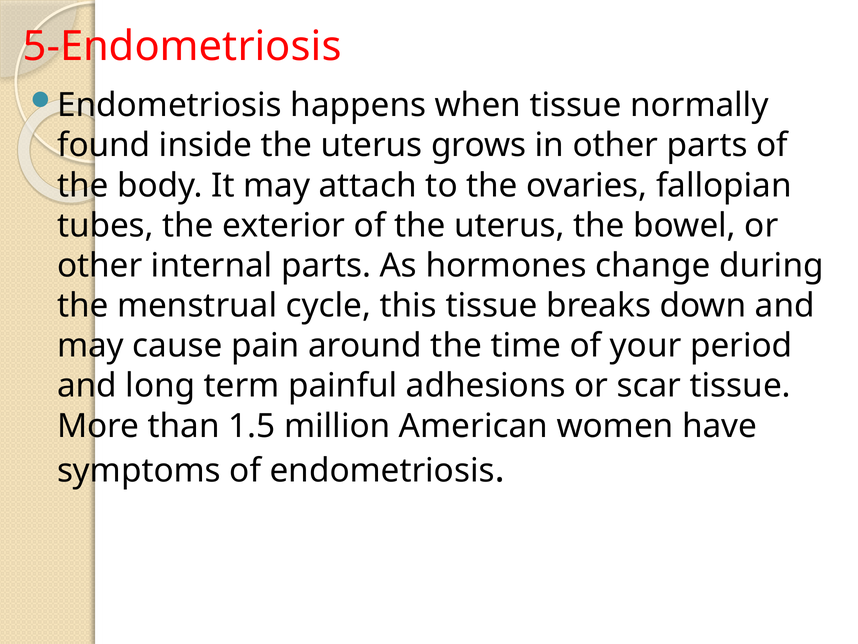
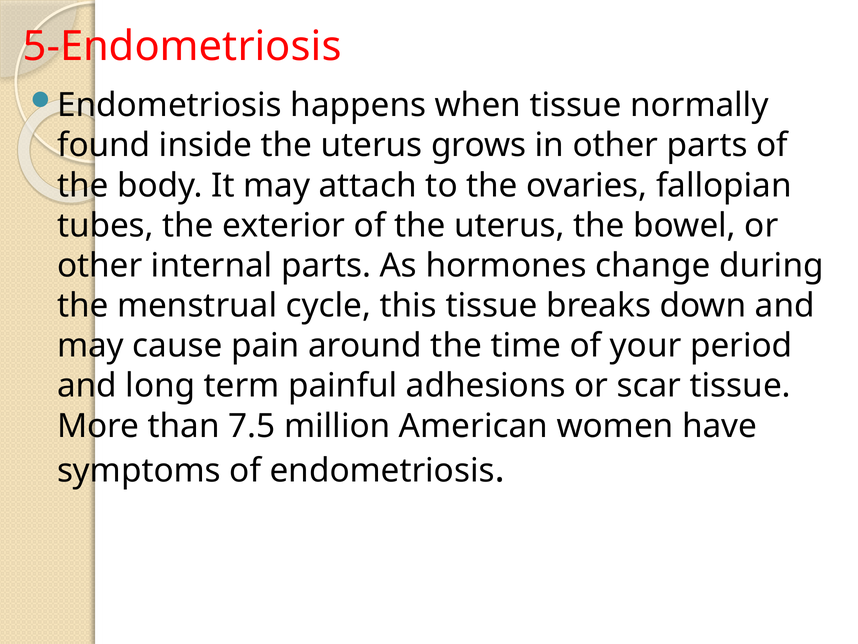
1.5: 1.5 -> 7.5 (252, 426)
